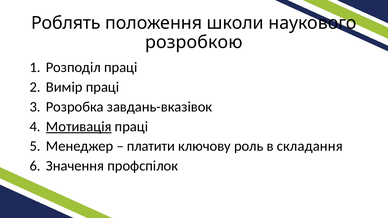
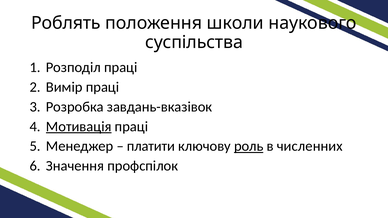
розробкою: розробкою -> суспільства (194, 42)
роль underline: none -> present (249, 146)
складання: складання -> численних (310, 146)
